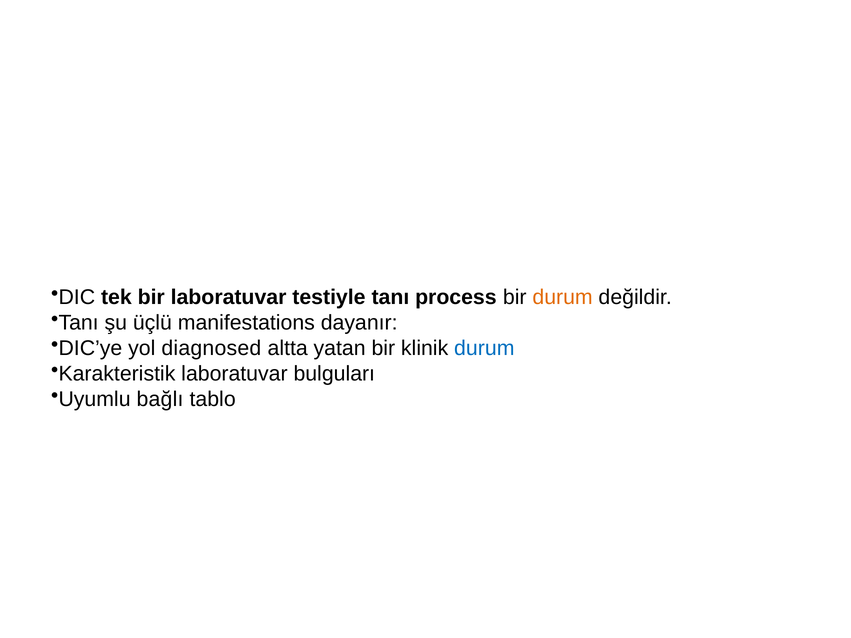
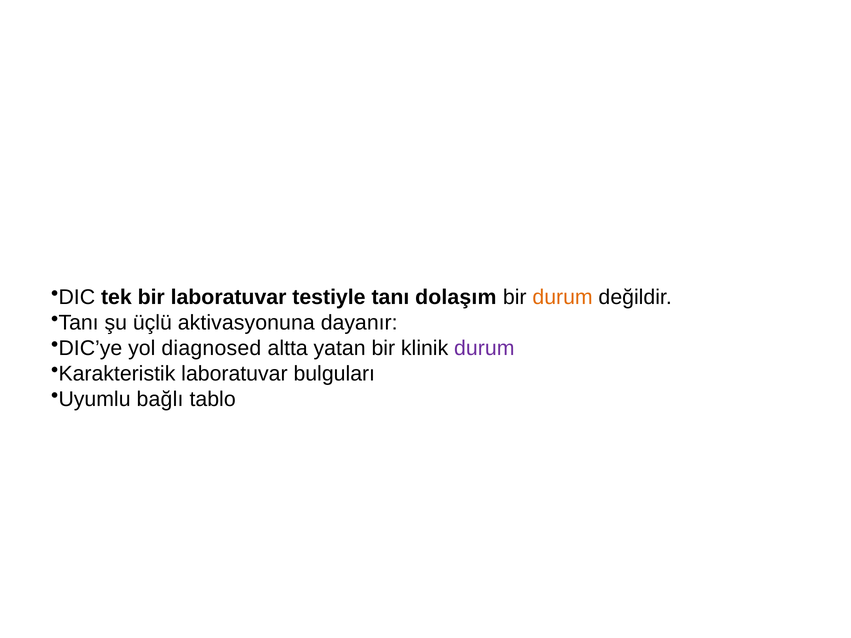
process: process -> dolaşım (456, 297)
manifestations: manifestations -> aktivasyonuna (246, 323)
durum colour: blue -> purple (484, 348)
